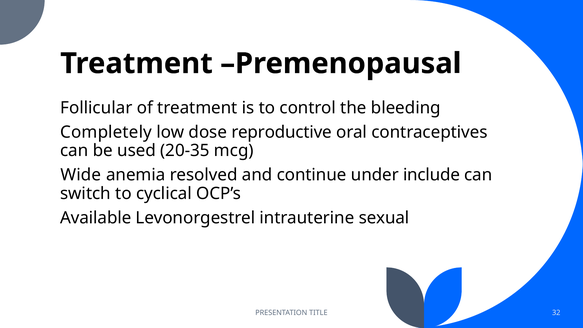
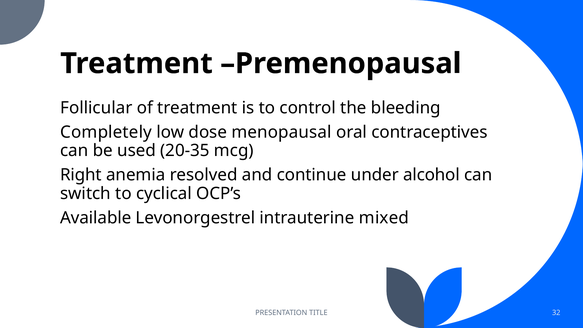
reproductive: reproductive -> menopausal (281, 132)
Wide: Wide -> Right (81, 175)
include: include -> alcohol (432, 175)
sexual: sexual -> mixed (384, 218)
